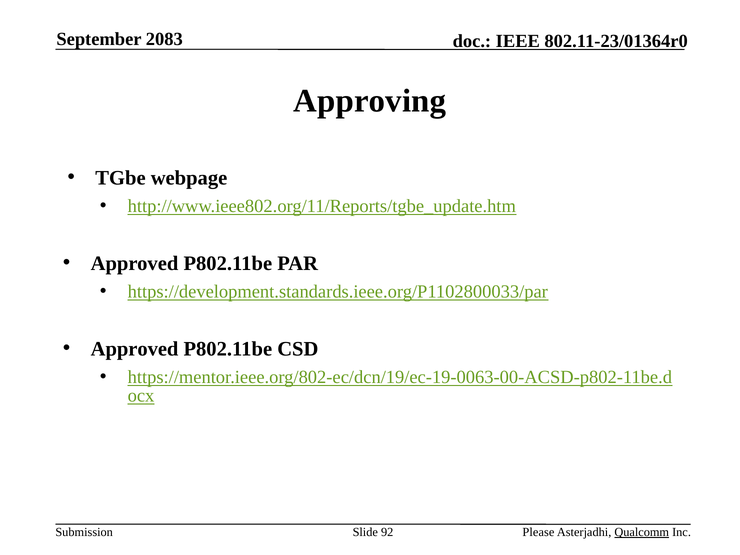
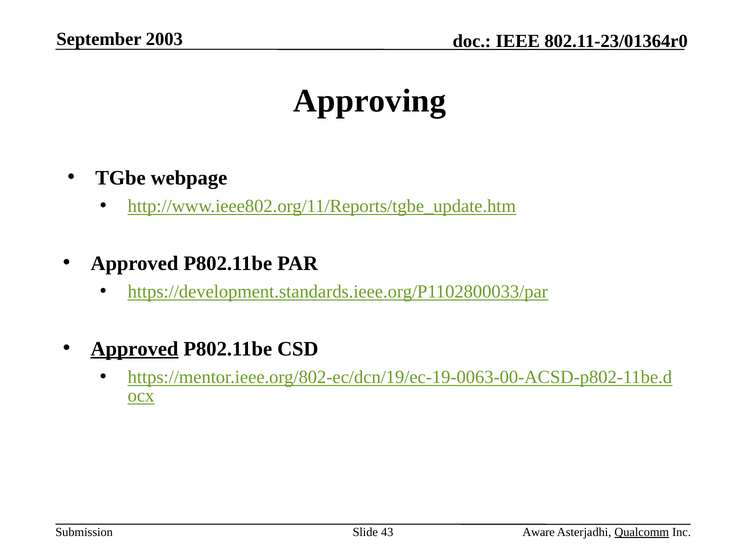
2083: 2083 -> 2003 (164, 39)
Approved underline: none -> present (135, 349)
92: 92 -> 43 (387, 532)
Please: Please -> Aware (539, 532)
